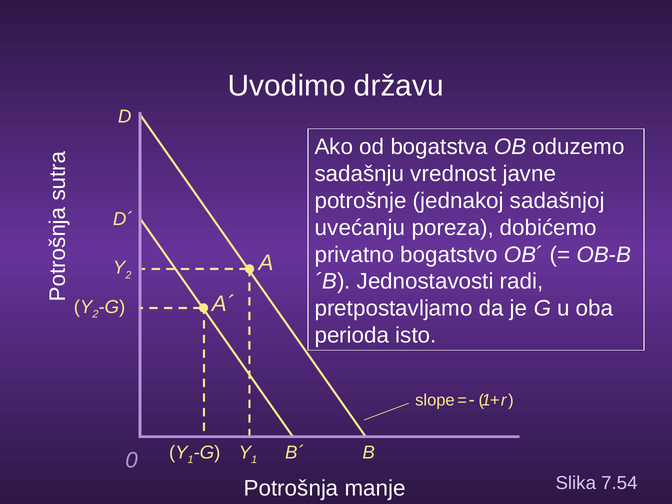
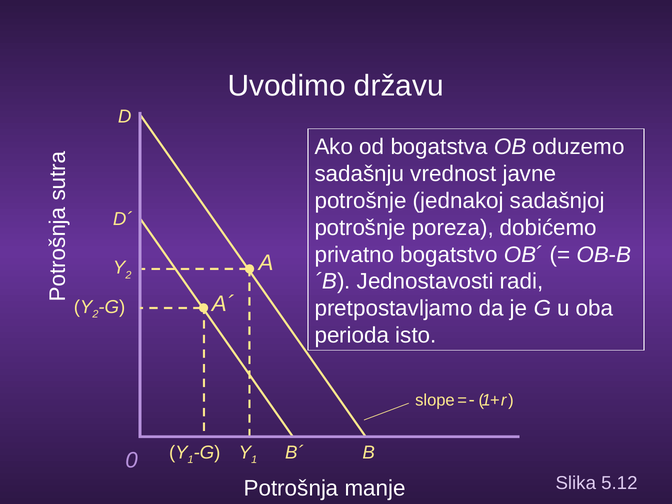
uvećanju: uvećanju -> potrošnje (360, 228)
7.54: 7.54 -> 5.12 (619, 483)
